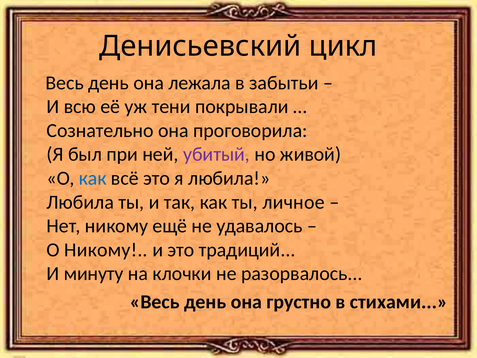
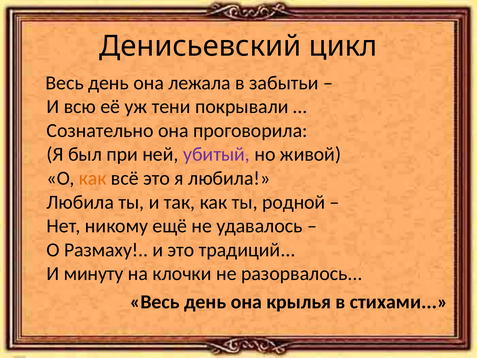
как colour: blue -> orange (93, 178)
личное: личное -> родной (294, 202)
О Никому: Никому -> Размаху (106, 250)
грустно: грустно -> крылья (299, 302)
